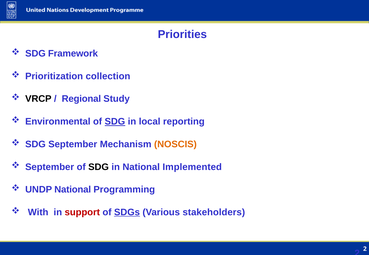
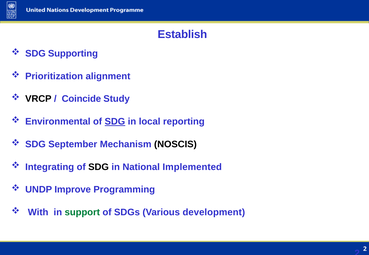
Priorities: Priorities -> Establish (182, 34)
Framework: Framework -> Supporting (73, 54)
collection: collection -> alignment (108, 76)
Regional: Regional -> Coincide (81, 99)
NOSCIS colour: orange -> black (175, 144)
September: September -> Integrating (50, 167)
UNDP National: National -> Improve (73, 190)
support colour: red -> green (82, 213)
SDGs underline: present -> none (127, 213)
stakeholders: stakeholders -> development (214, 213)
